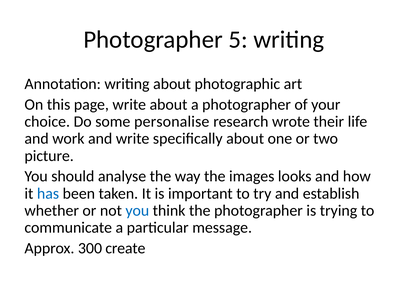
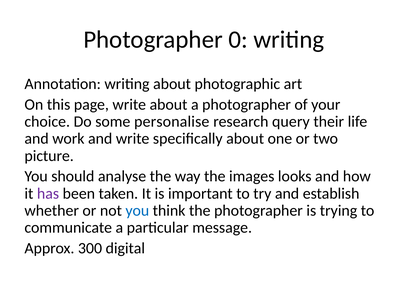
5: 5 -> 0 (238, 39)
wrote: wrote -> query (291, 122)
has colour: blue -> purple (48, 193)
create: create -> digital (125, 248)
